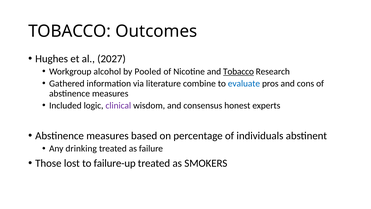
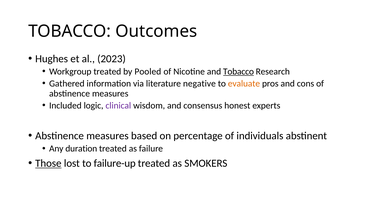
2027: 2027 -> 2023 (112, 59)
Workgroup alcohol: alcohol -> treated (107, 71)
combine: combine -> negative (199, 83)
evaluate colour: blue -> orange (244, 83)
drinking: drinking -> duration (81, 148)
Those underline: none -> present (48, 163)
